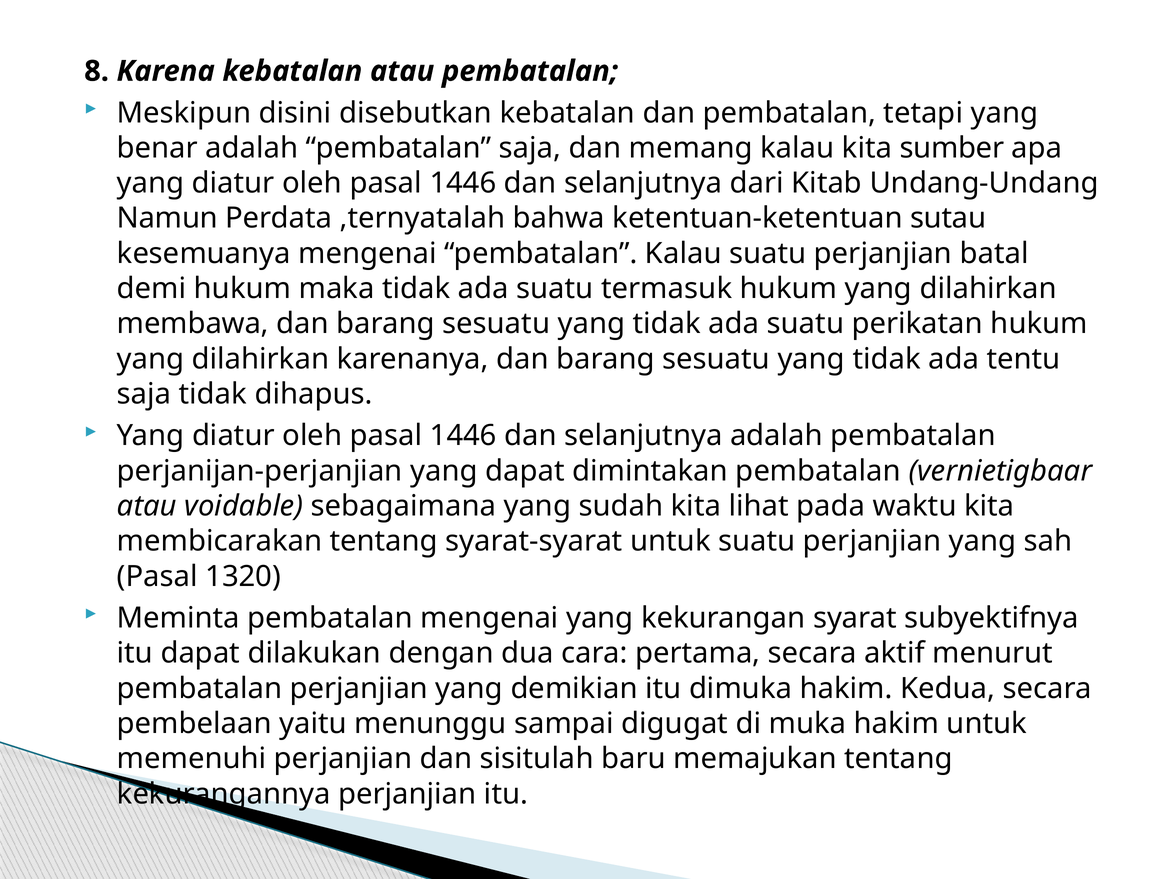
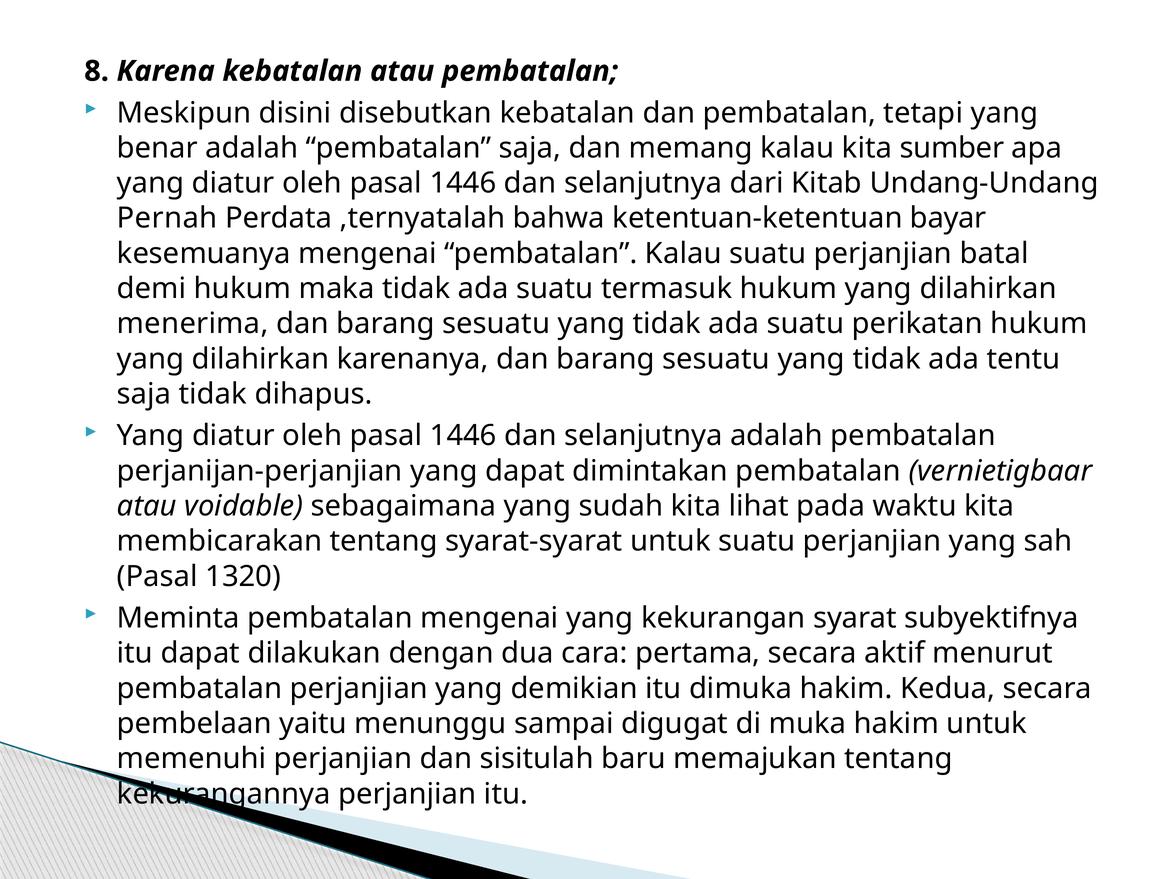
Namun: Namun -> Pernah (167, 218)
sutau: sutau -> bayar (948, 218)
membawa: membawa -> menerima (193, 324)
